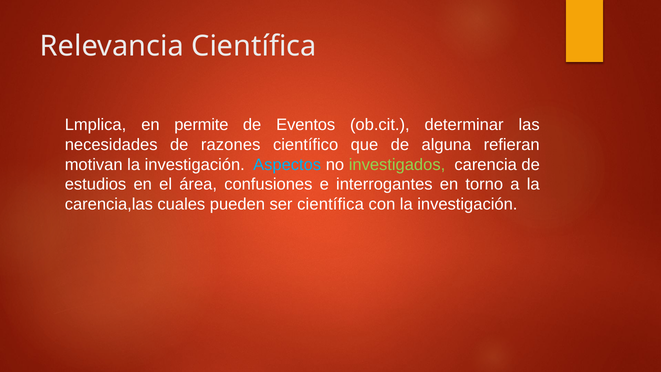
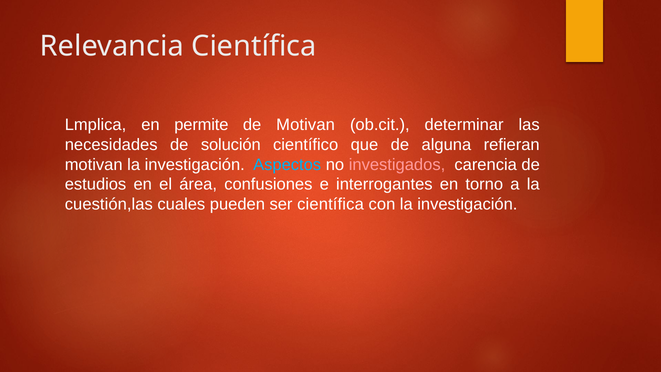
de Eventos: Eventos -> Motivan (306, 125)
razones: razones -> solución (231, 145)
investigados colour: light green -> pink (397, 165)
carencia,las: carencia,las -> cuestión,las (109, 204)
